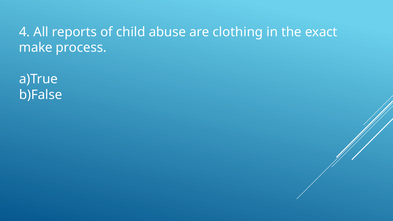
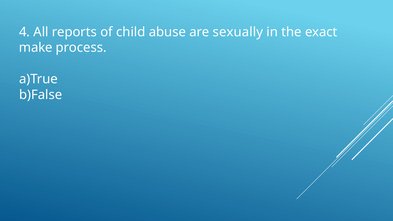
clothing: clothing -> sexually (238, 32)
